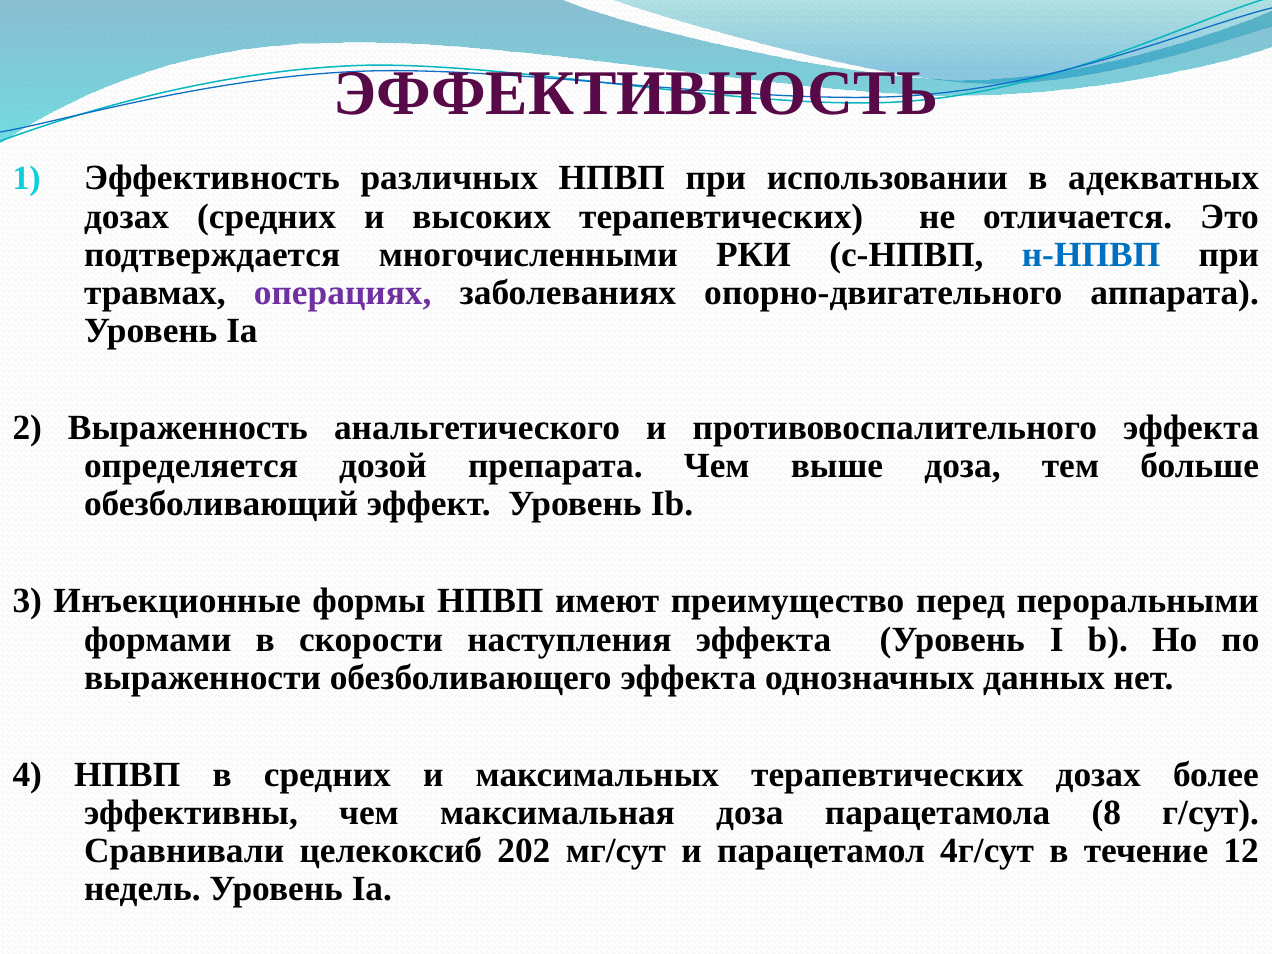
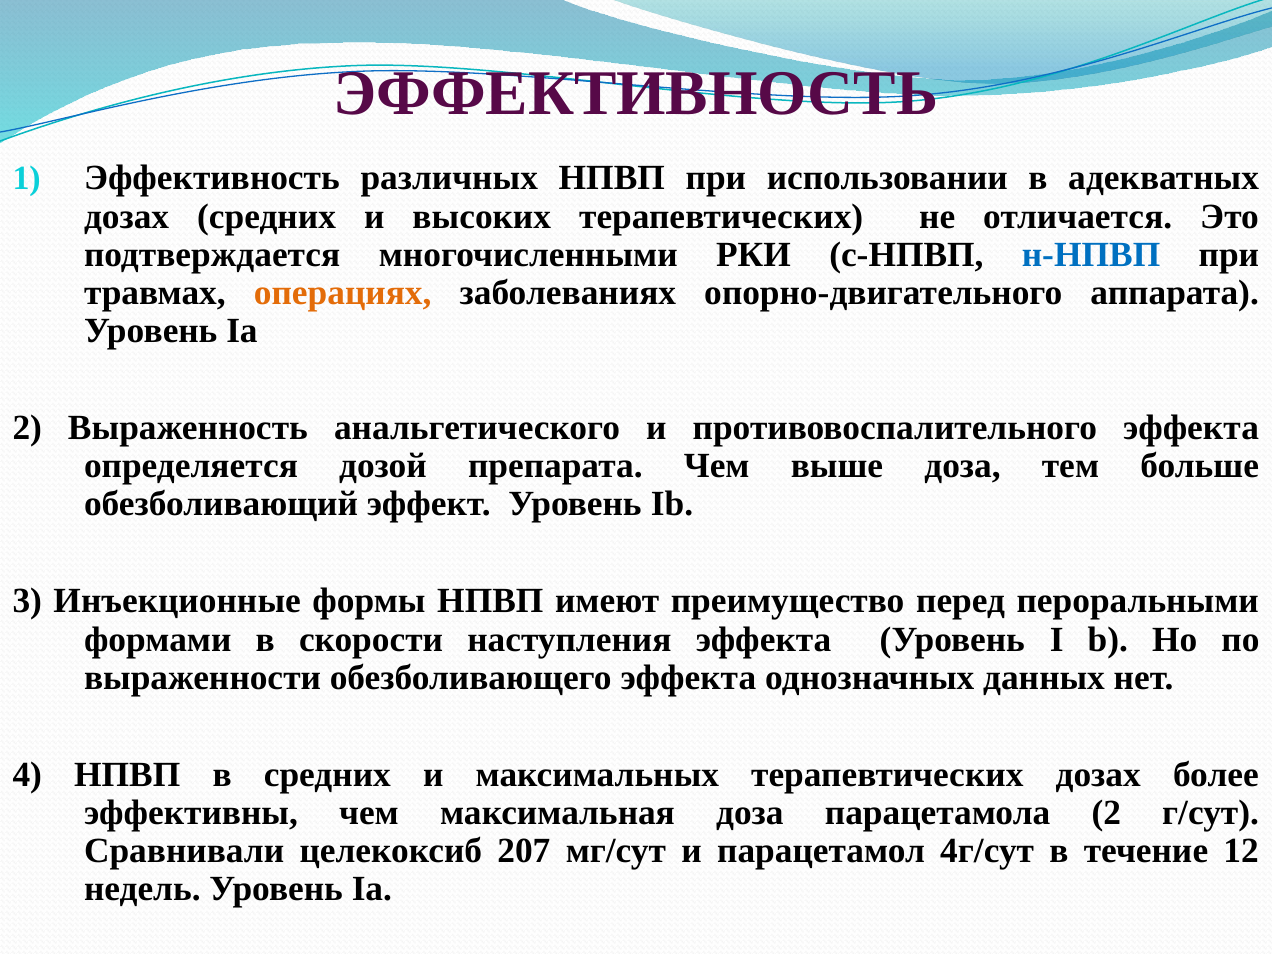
операциях colour: purple -> orange (343, 293)
парацетамола 8: 8 -> 2 (1106, 813)
202: 202 -> 207 (524, 851)
